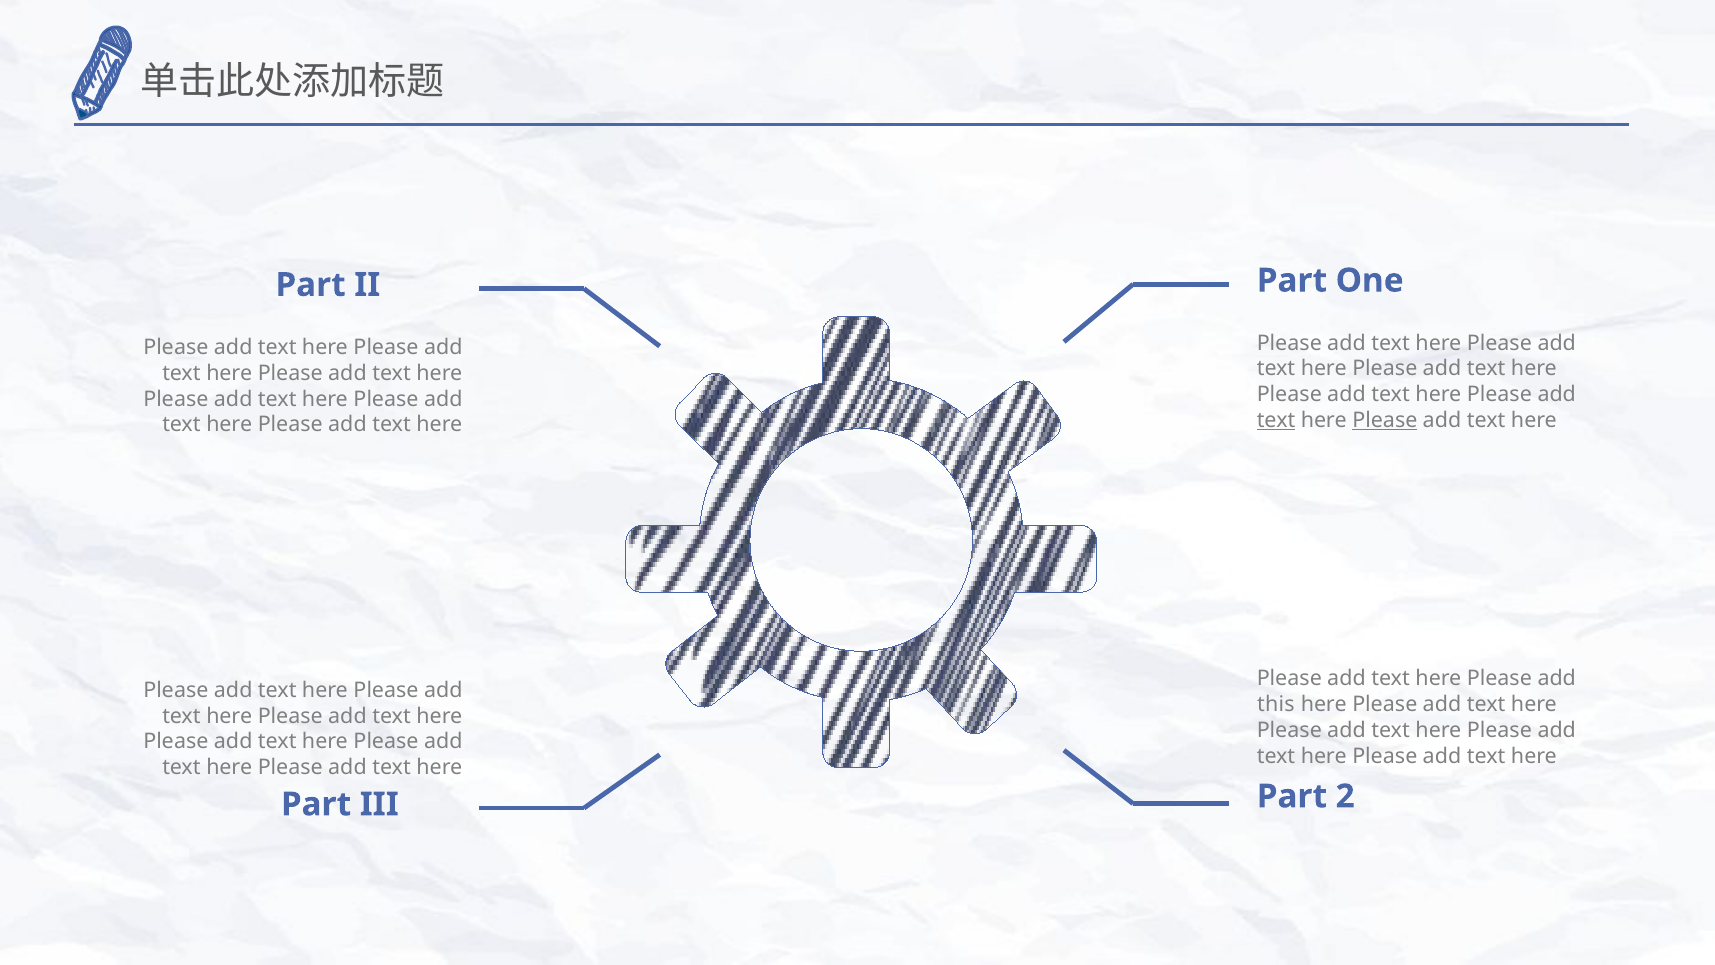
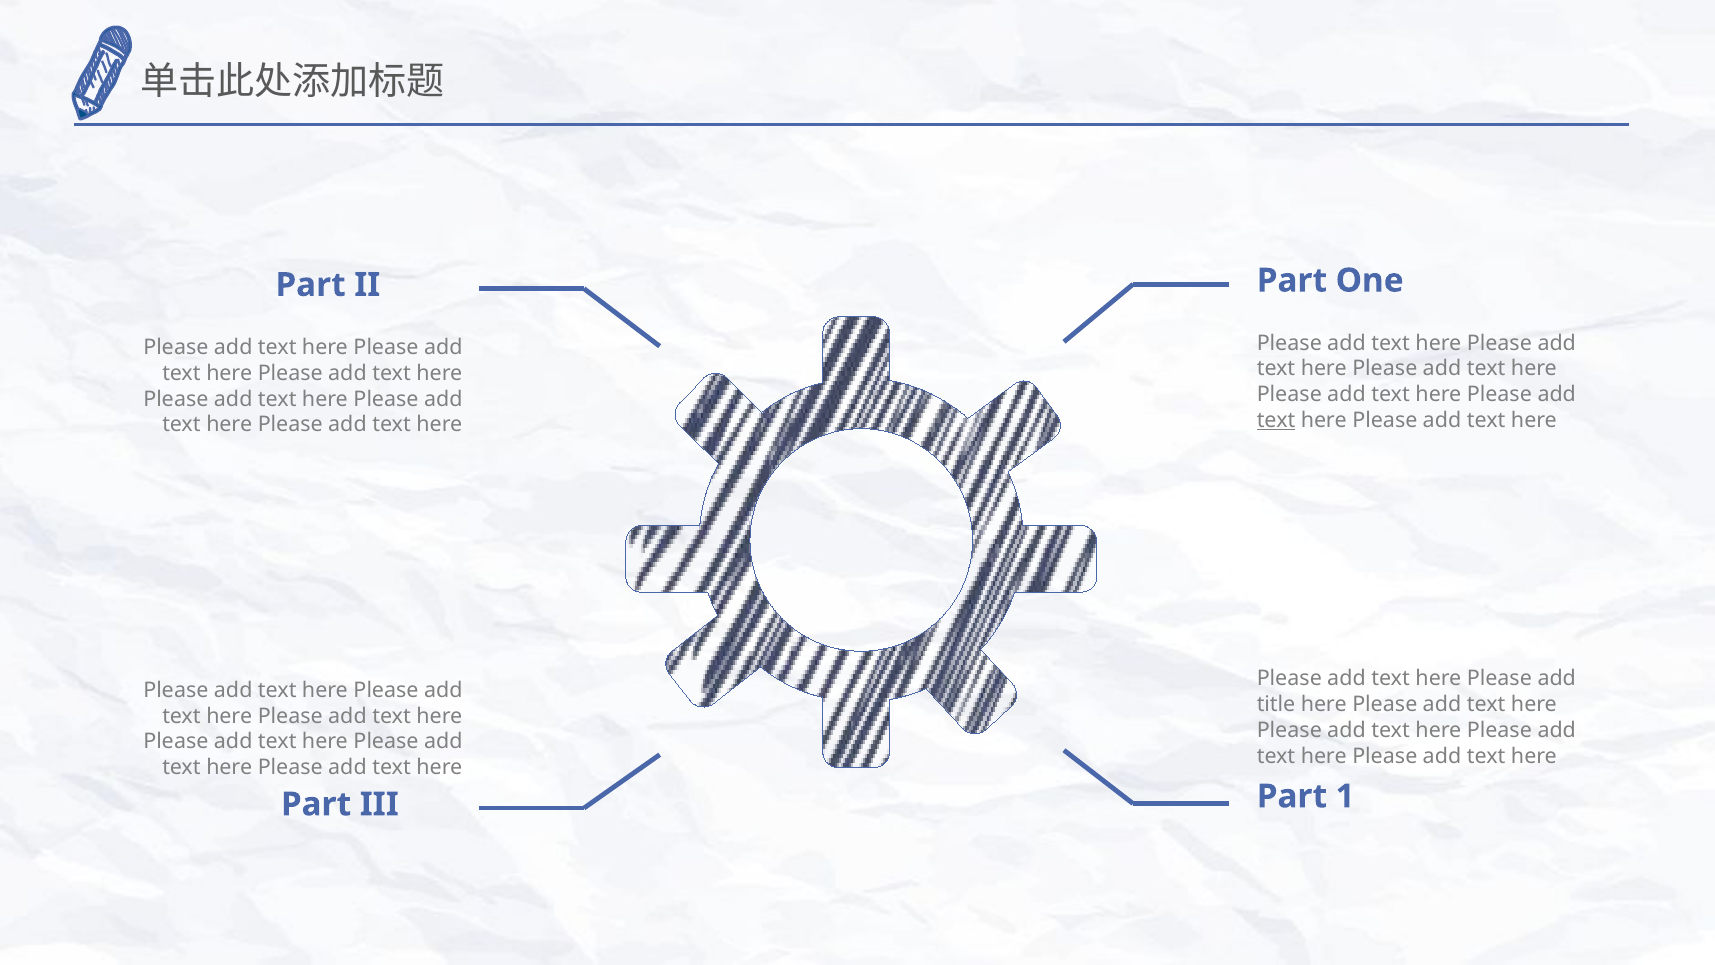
Please underline: present -> none (1385, 420)
this: this -> title (1276, 705)
2: 2 -> 1 (1345, 796)
